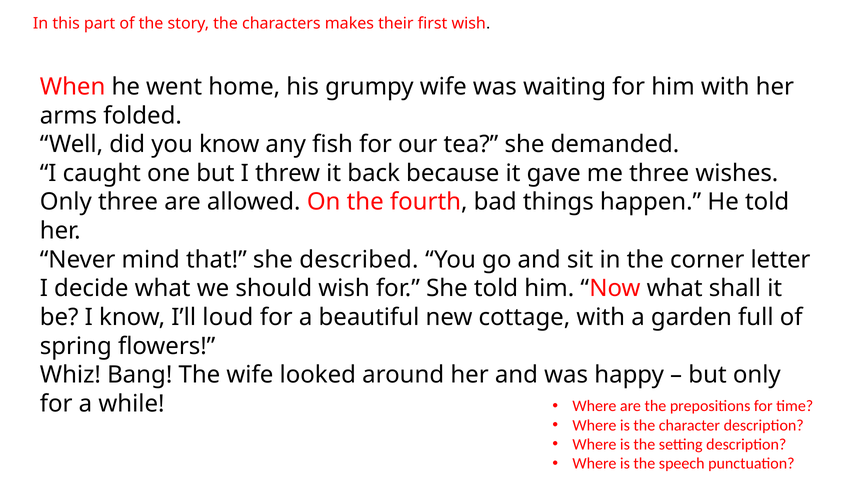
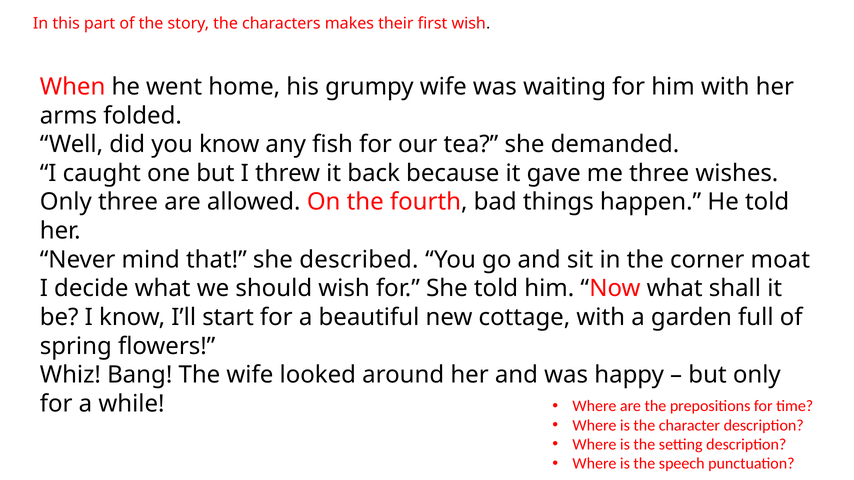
letter: letter -> moat (780, 260)
loud: loud -> start (228, 318)
